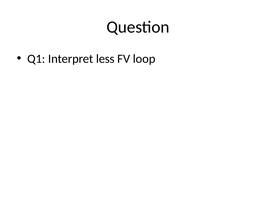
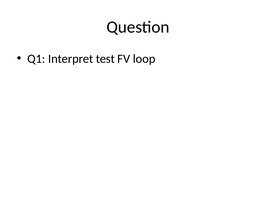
less: less -> test (105, 59)
